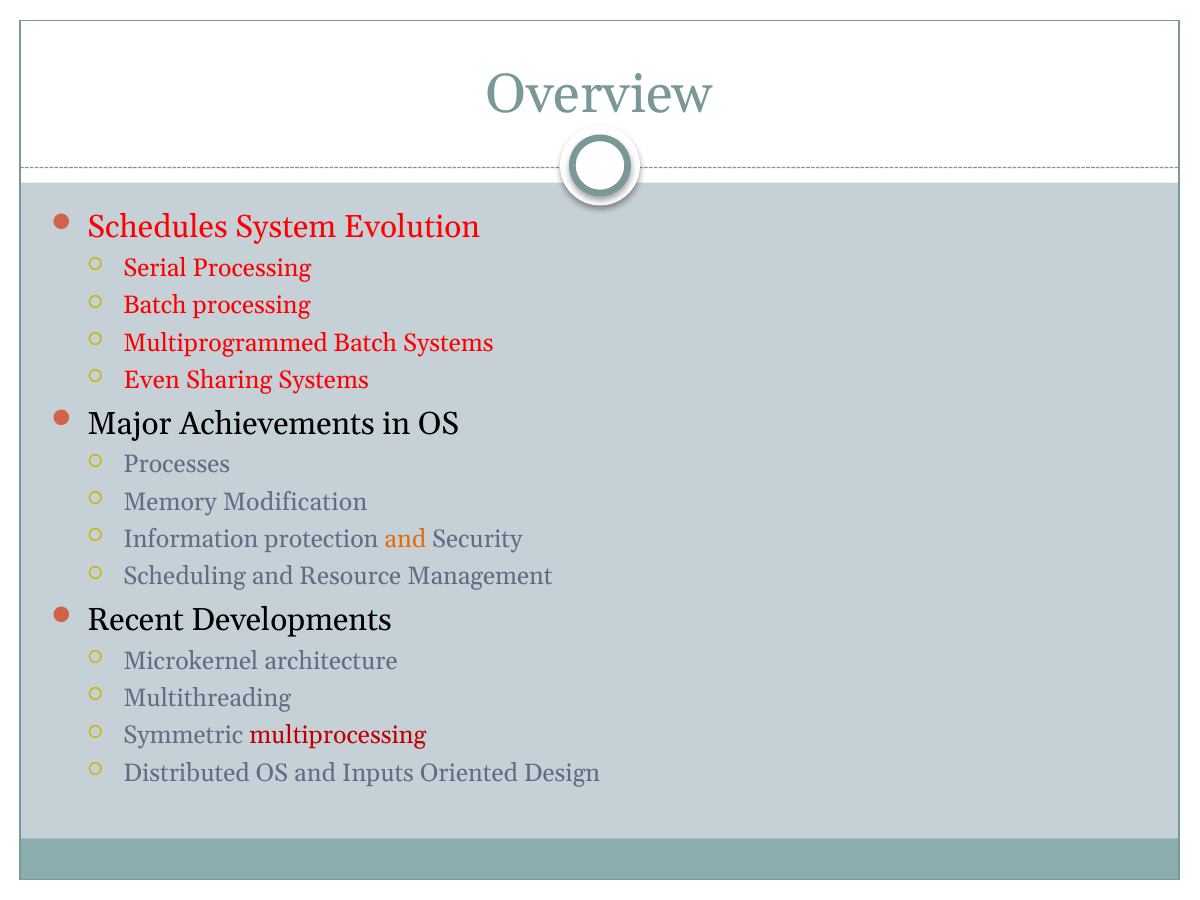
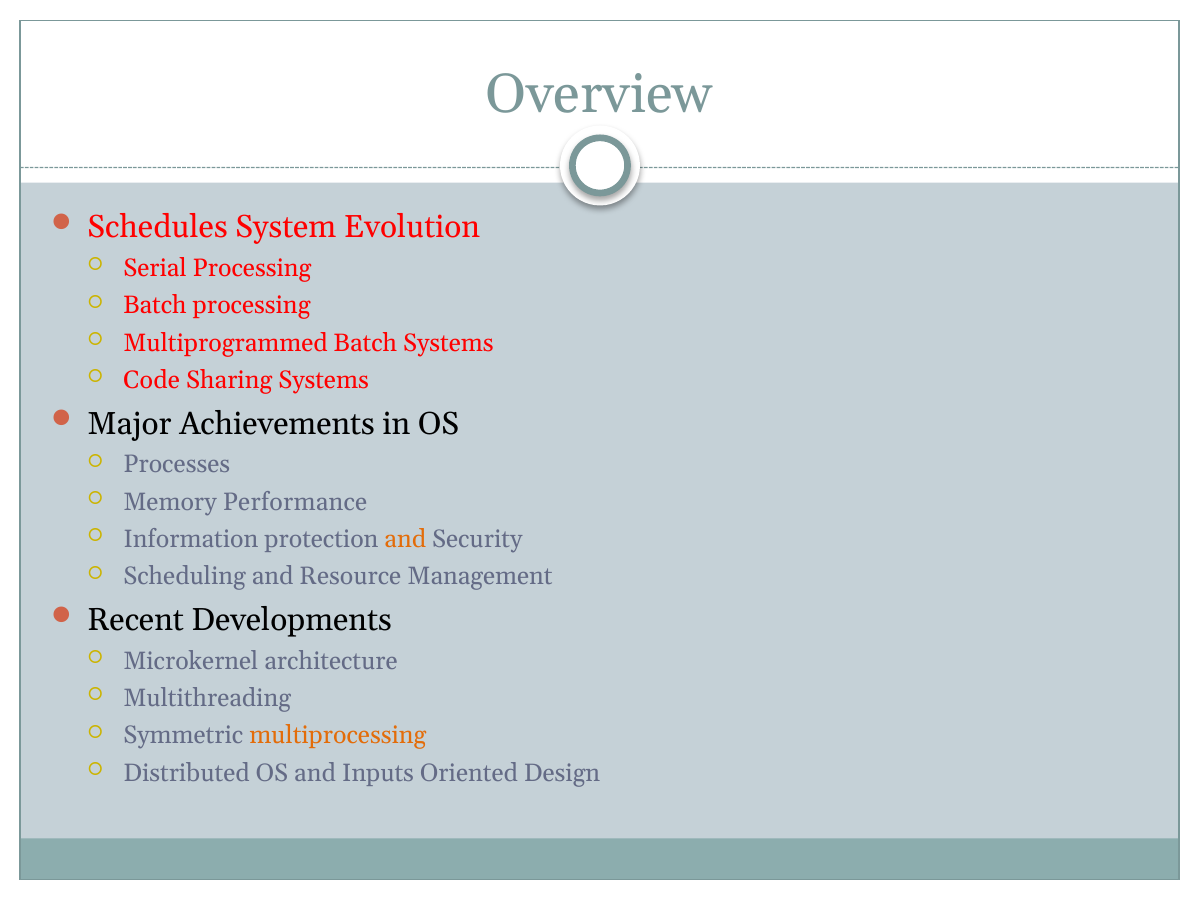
Even: Even -> Code (152, 380)
Modification: Modification -> Performance (295, 502)
multiprocessing colour: red -> orange (338, 736)
